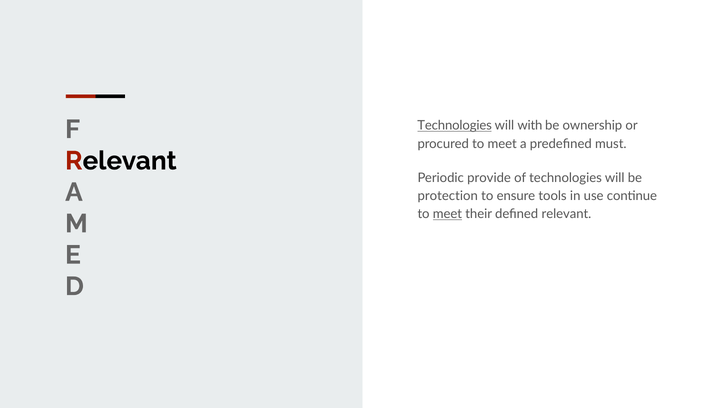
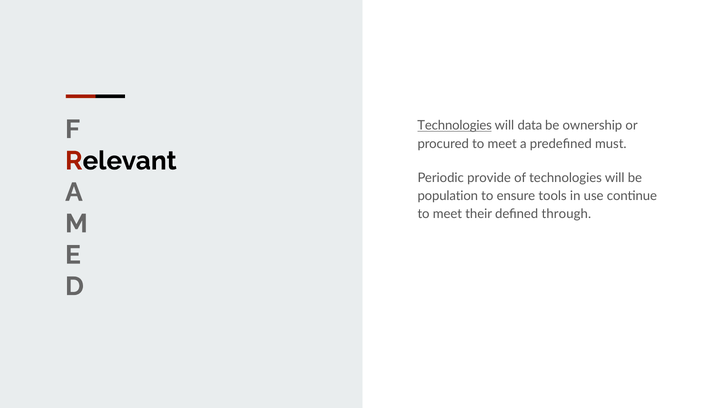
with: with -> data (530, 126)
protection: protection -> population (448, 196)
meet underline: present -> none (447, 214)
defined relevant: relevant -> through (566, 214)
